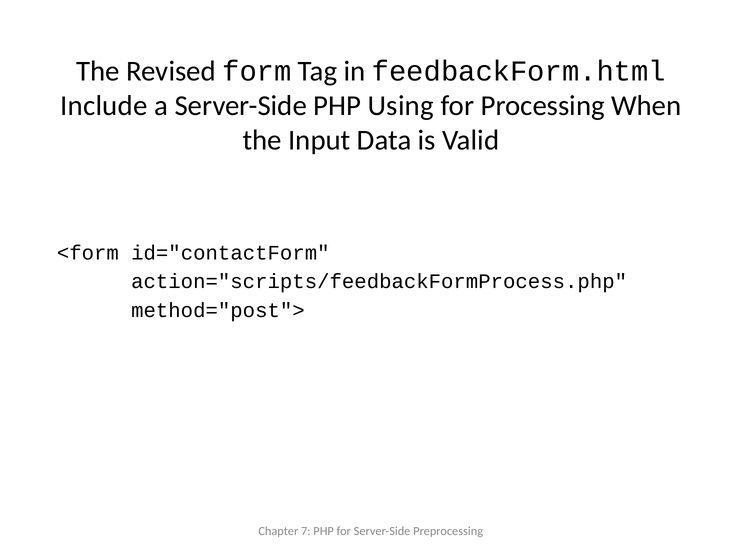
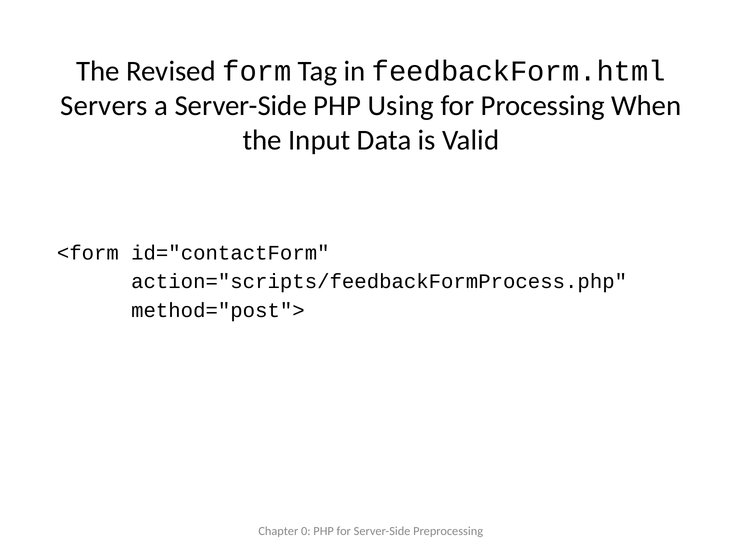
Include: Include -> Servers (104, 106)
7: 7 -> 0 (306, 531)
